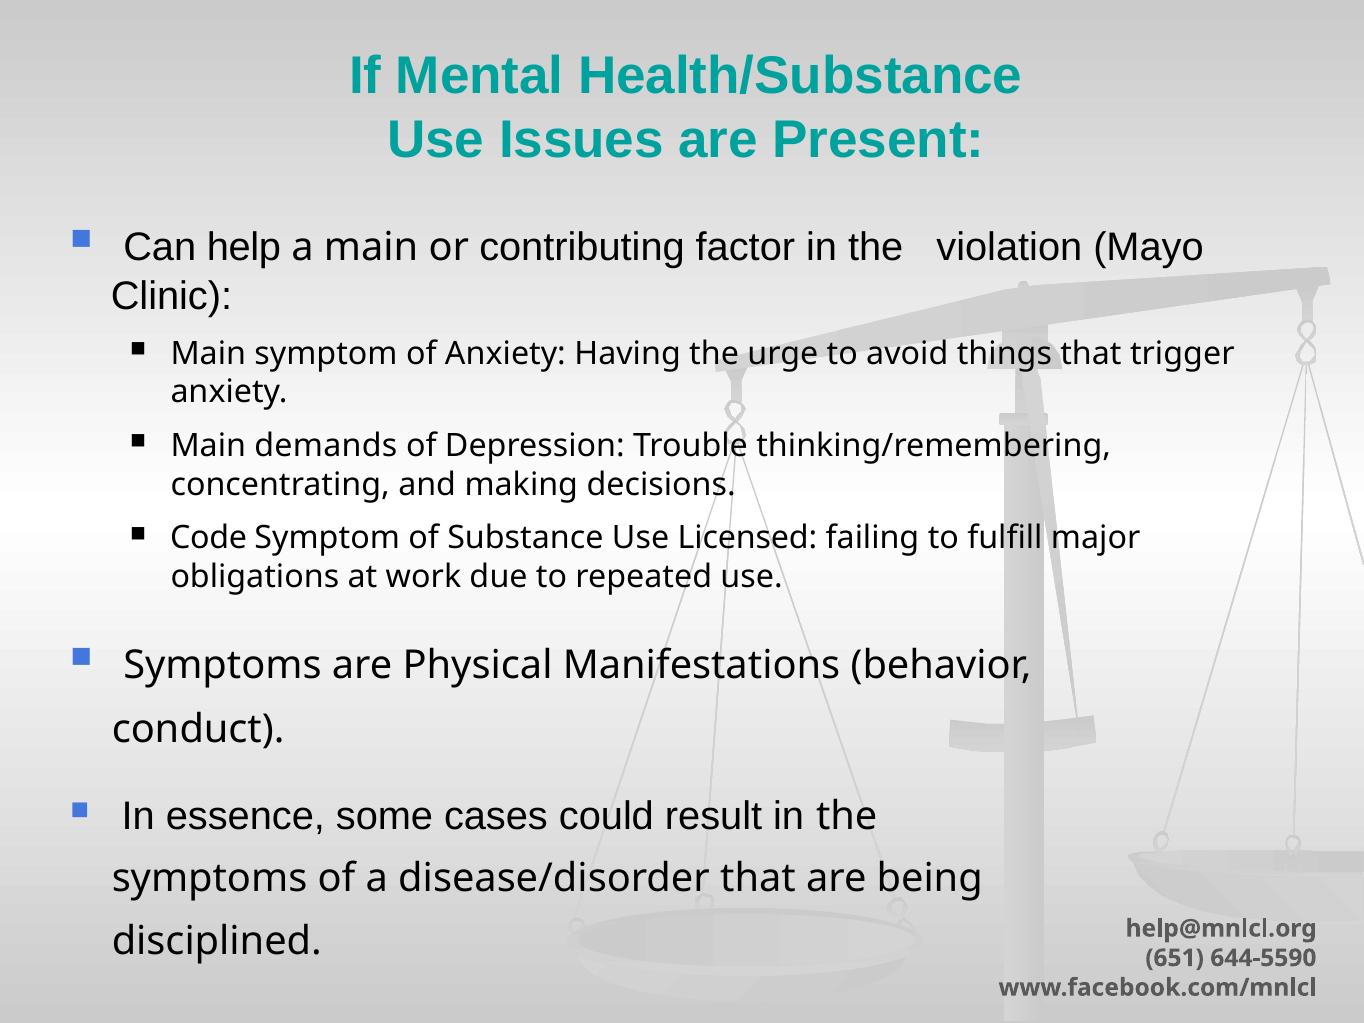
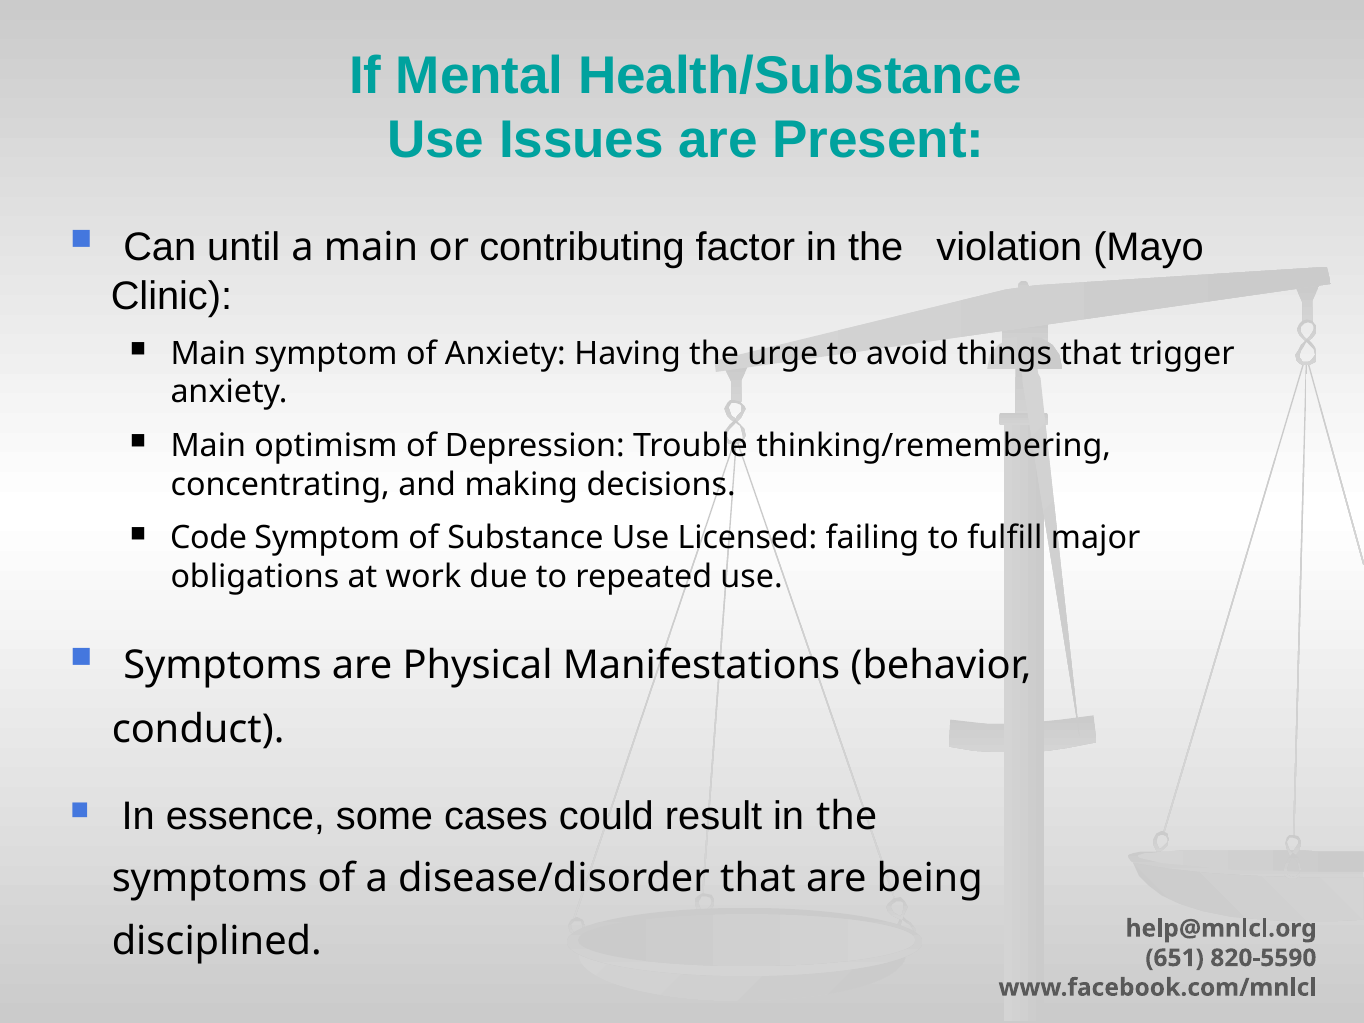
help: help -> until (244, 247)
demands: demands -> optimism (326, 446)
644-5590: 644-5590 -> 820-5590 (1263, 958)
